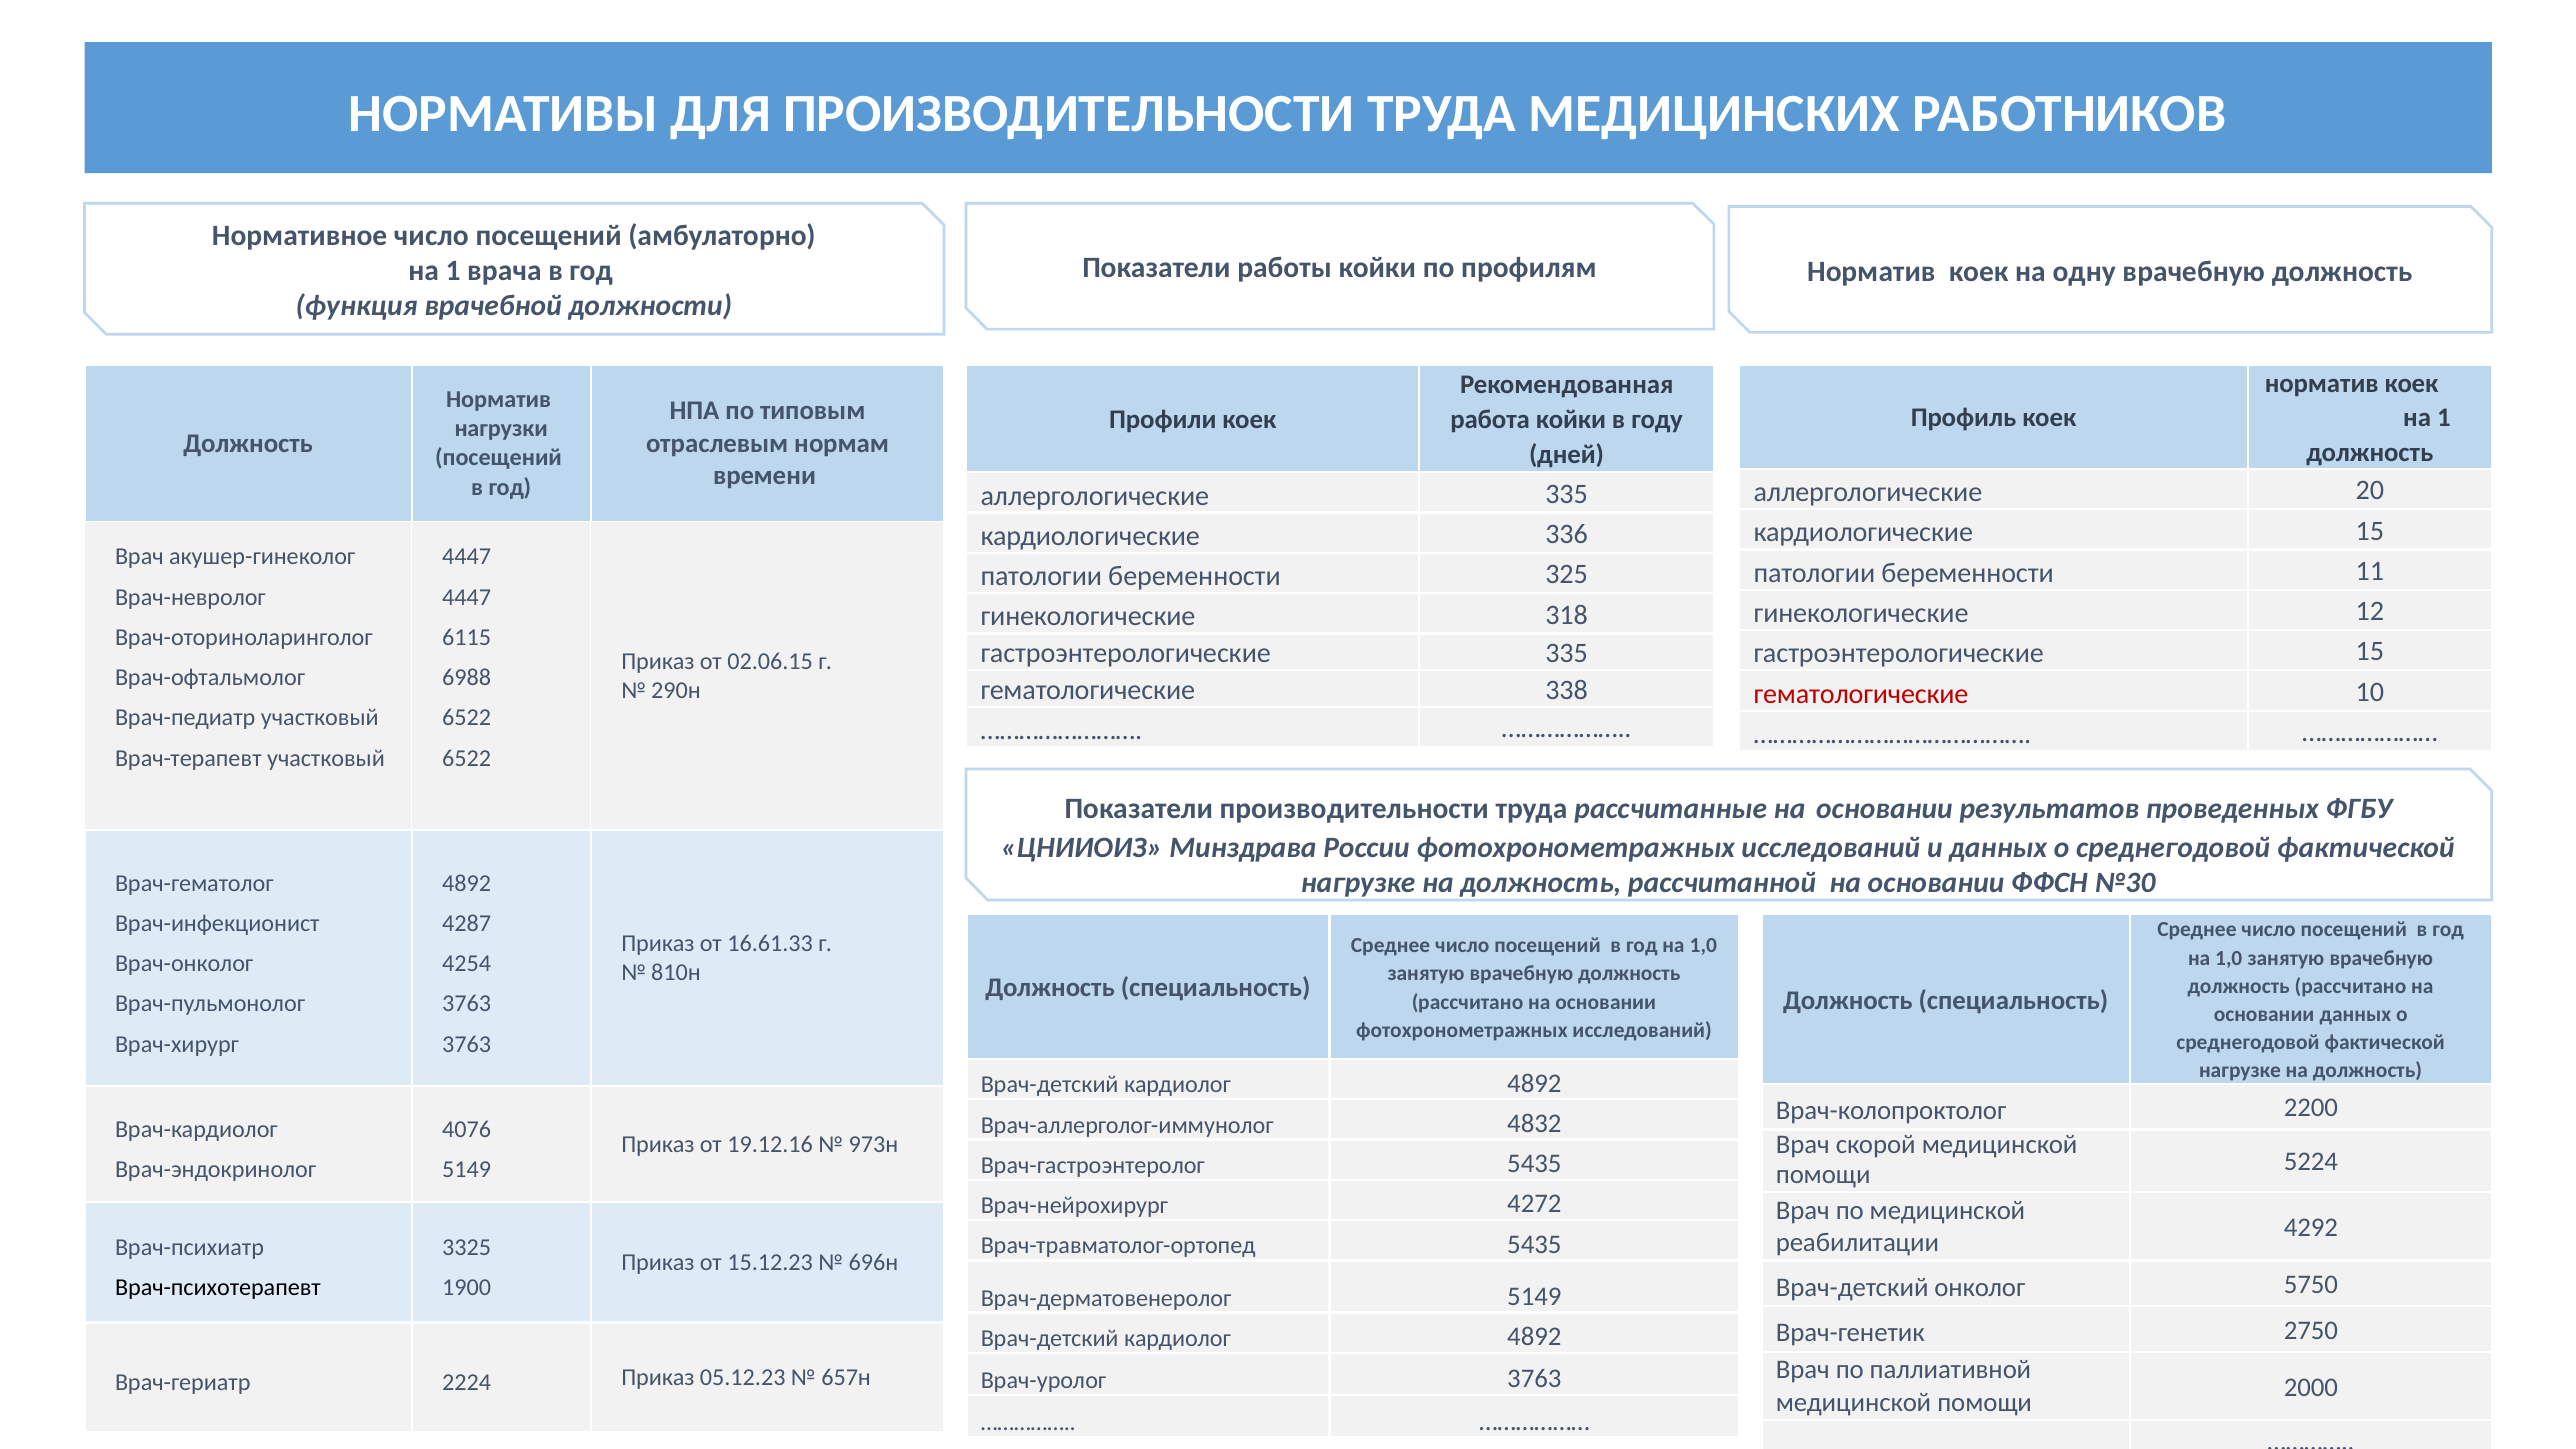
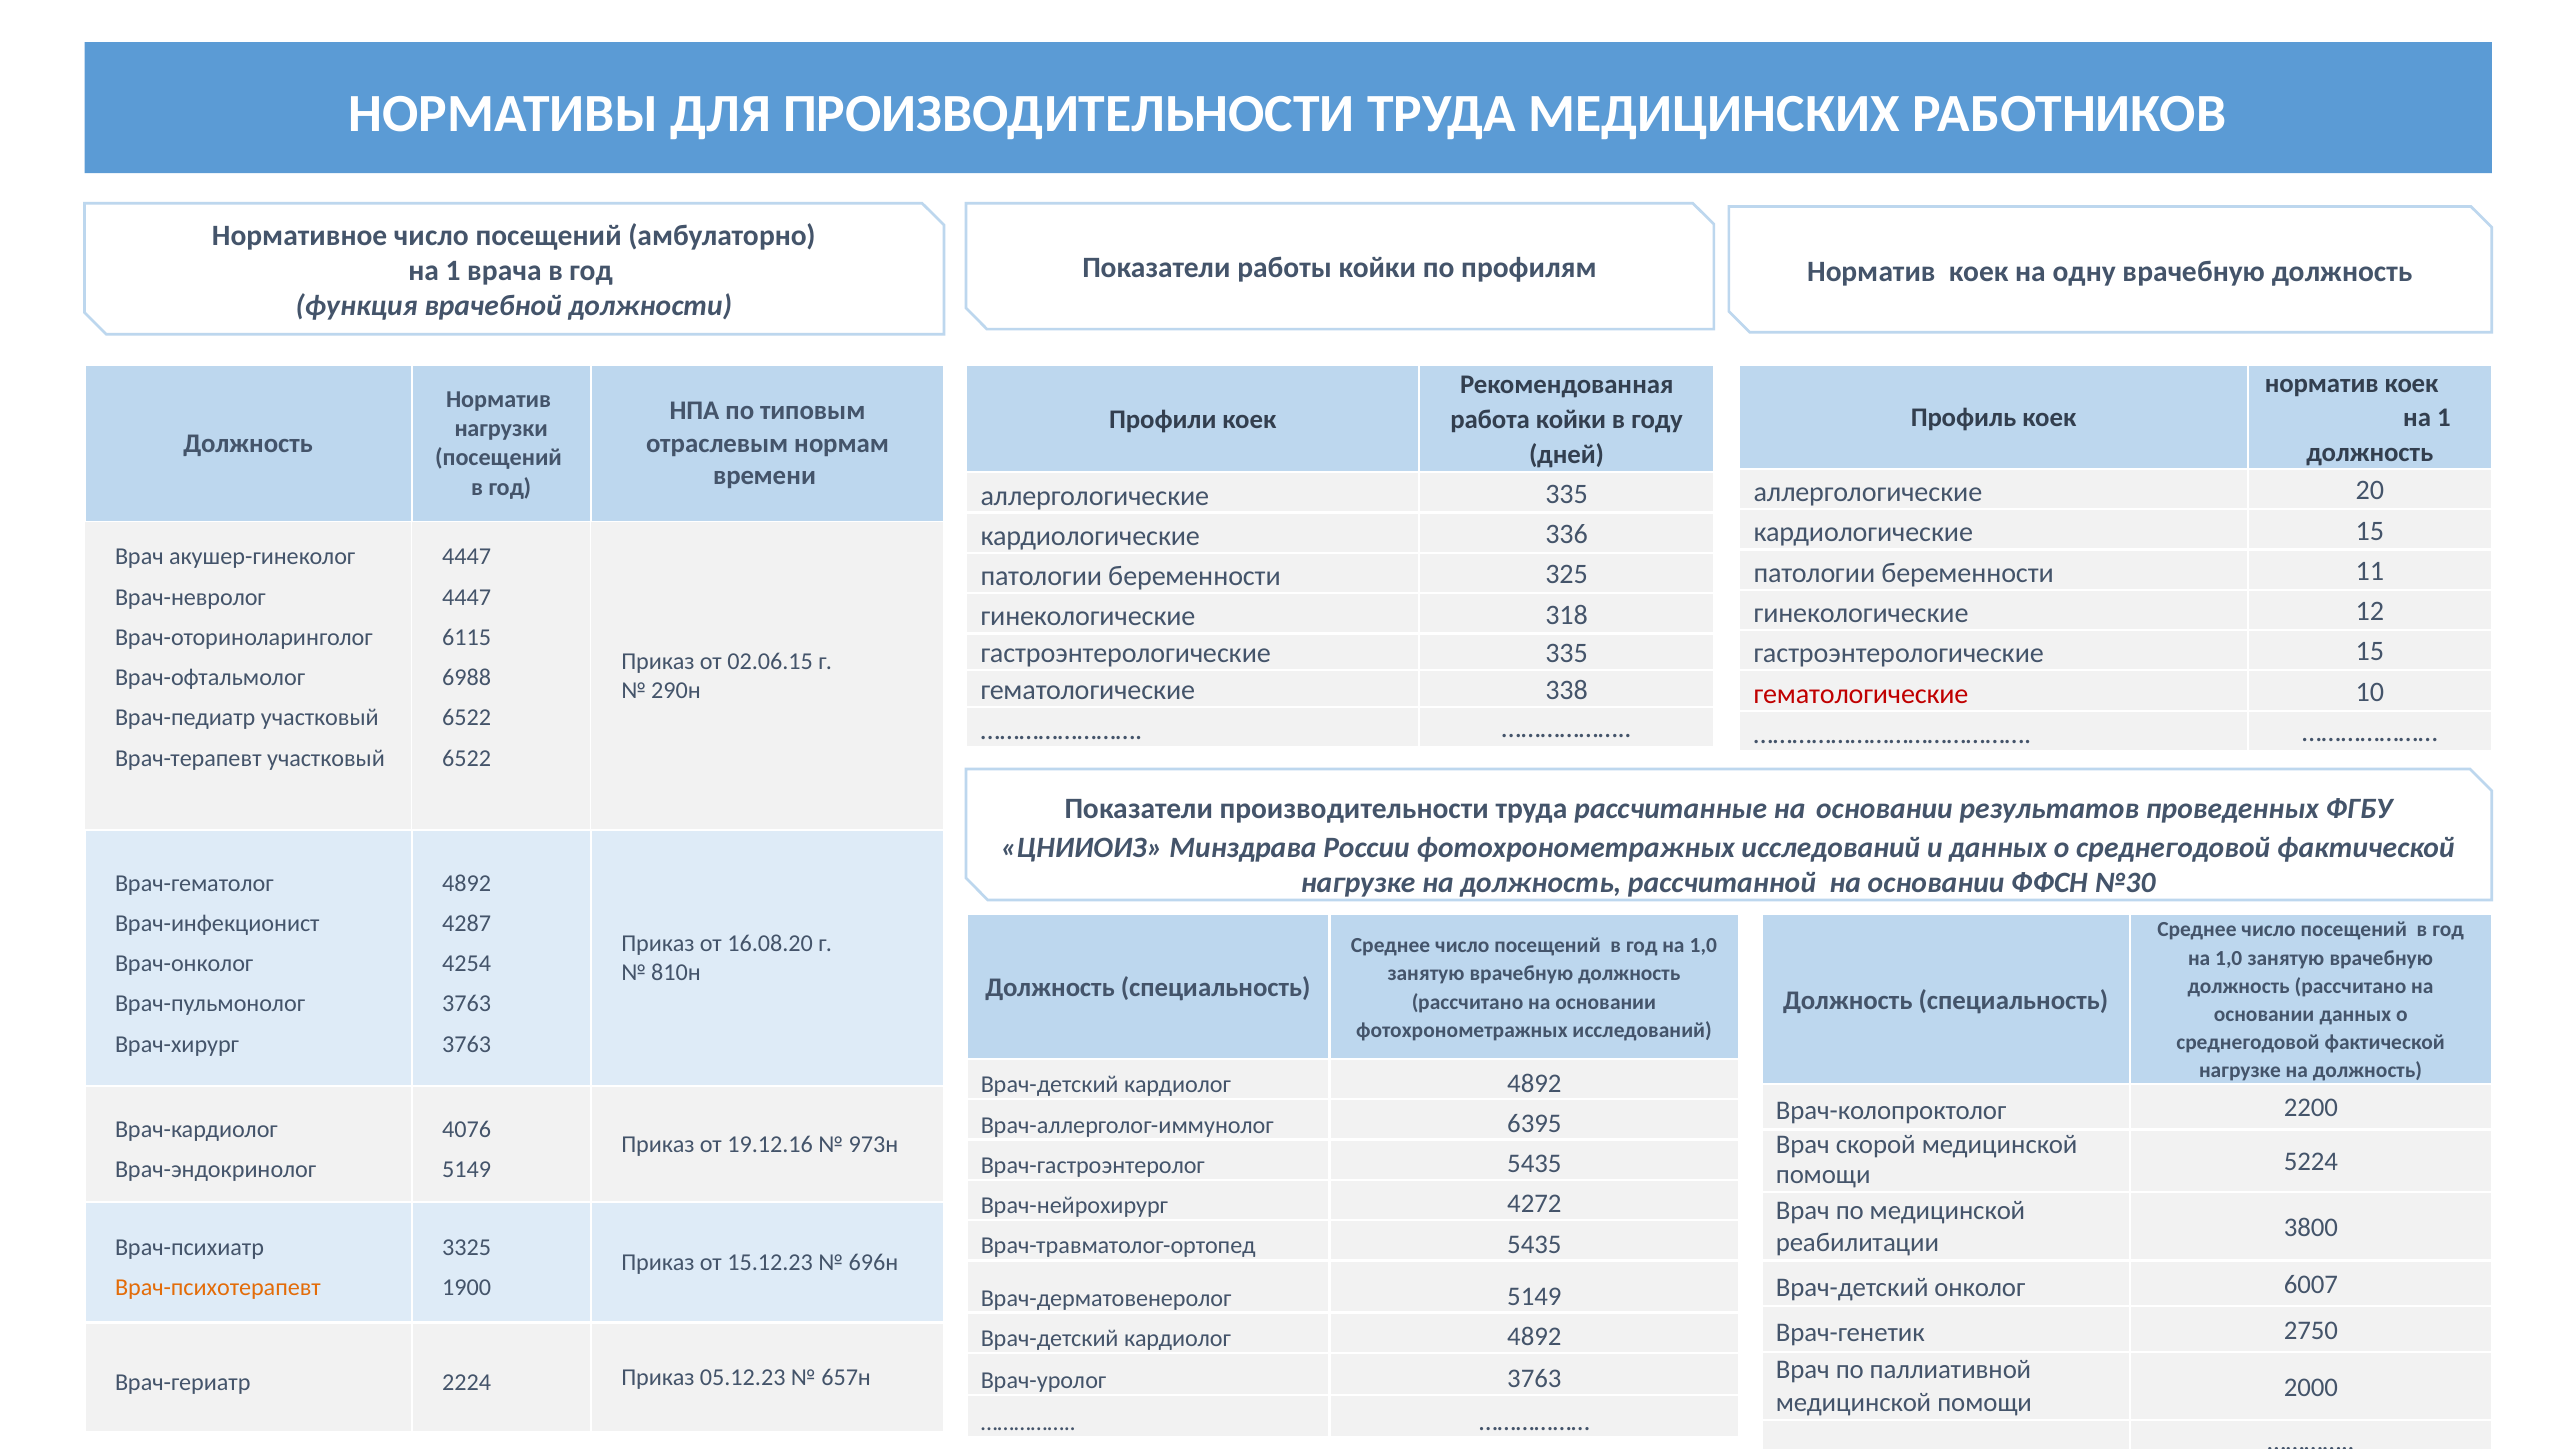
16.61.33: 16.61.33 -> 16.08.20 (770, 944)
4832: 4832 -> 6395 (1534, 1123)
4292: 4292 -> 3800 (2311, 1228)
5750: 5750 -> 6007 (2311, 1285)
Врач-психотерапевт colour: black -> orange (218, 1288)
